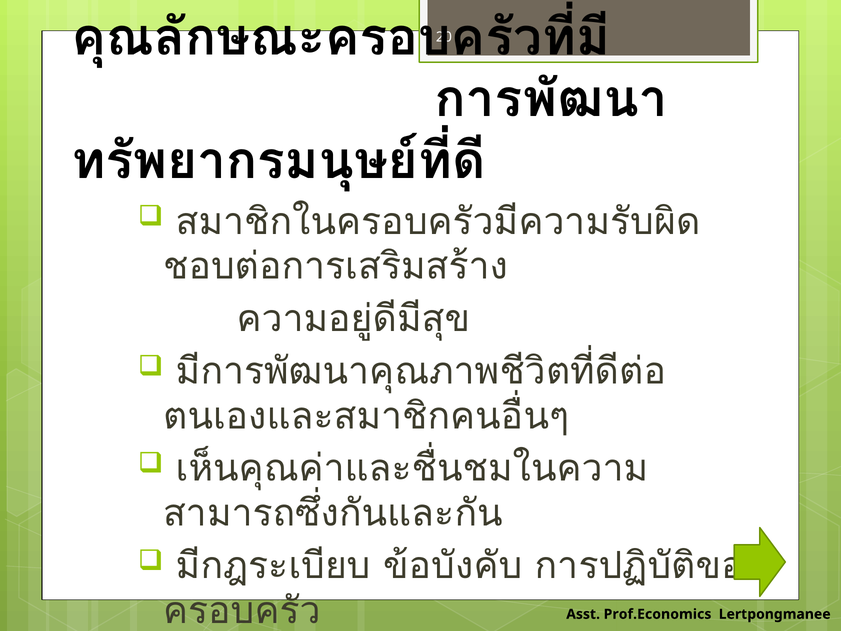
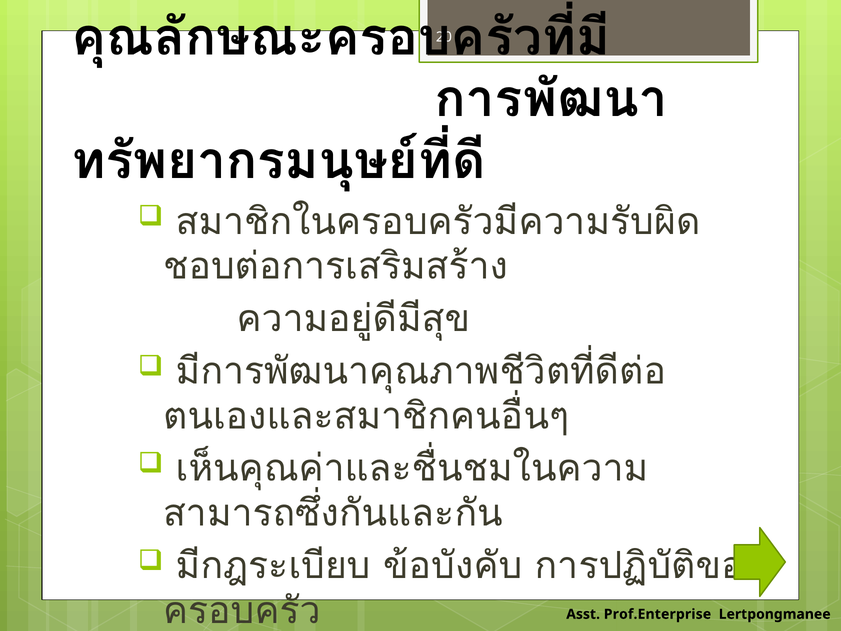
Prof.Economics: Prof.Economics -> Prof.Enterprise (657, 614)
